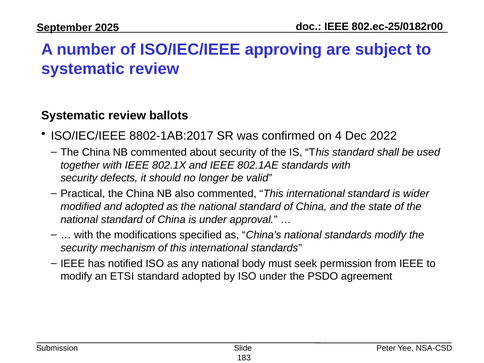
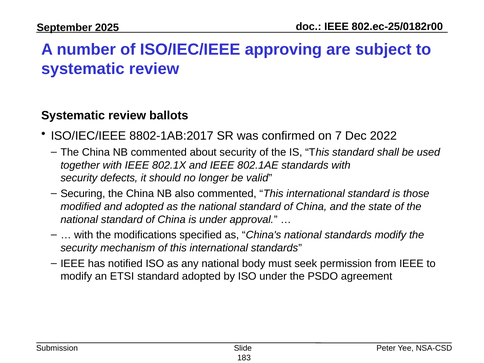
4: 4 -> 7 (338, 136)
Practical: Practical -> Securing (83, 194)
wider: wider -> those (416, 194)
